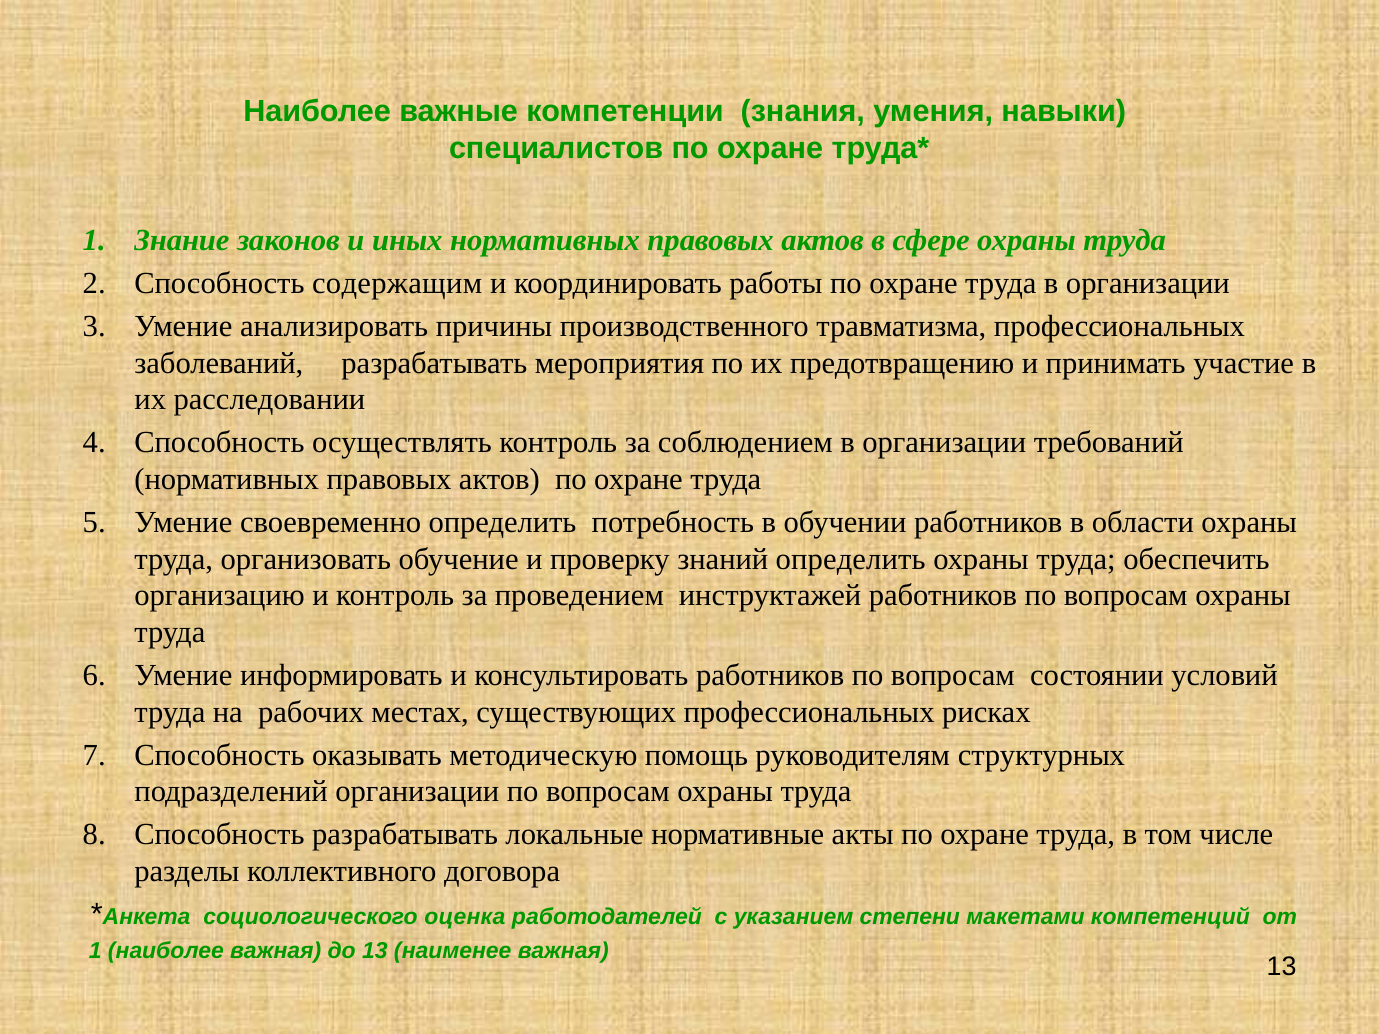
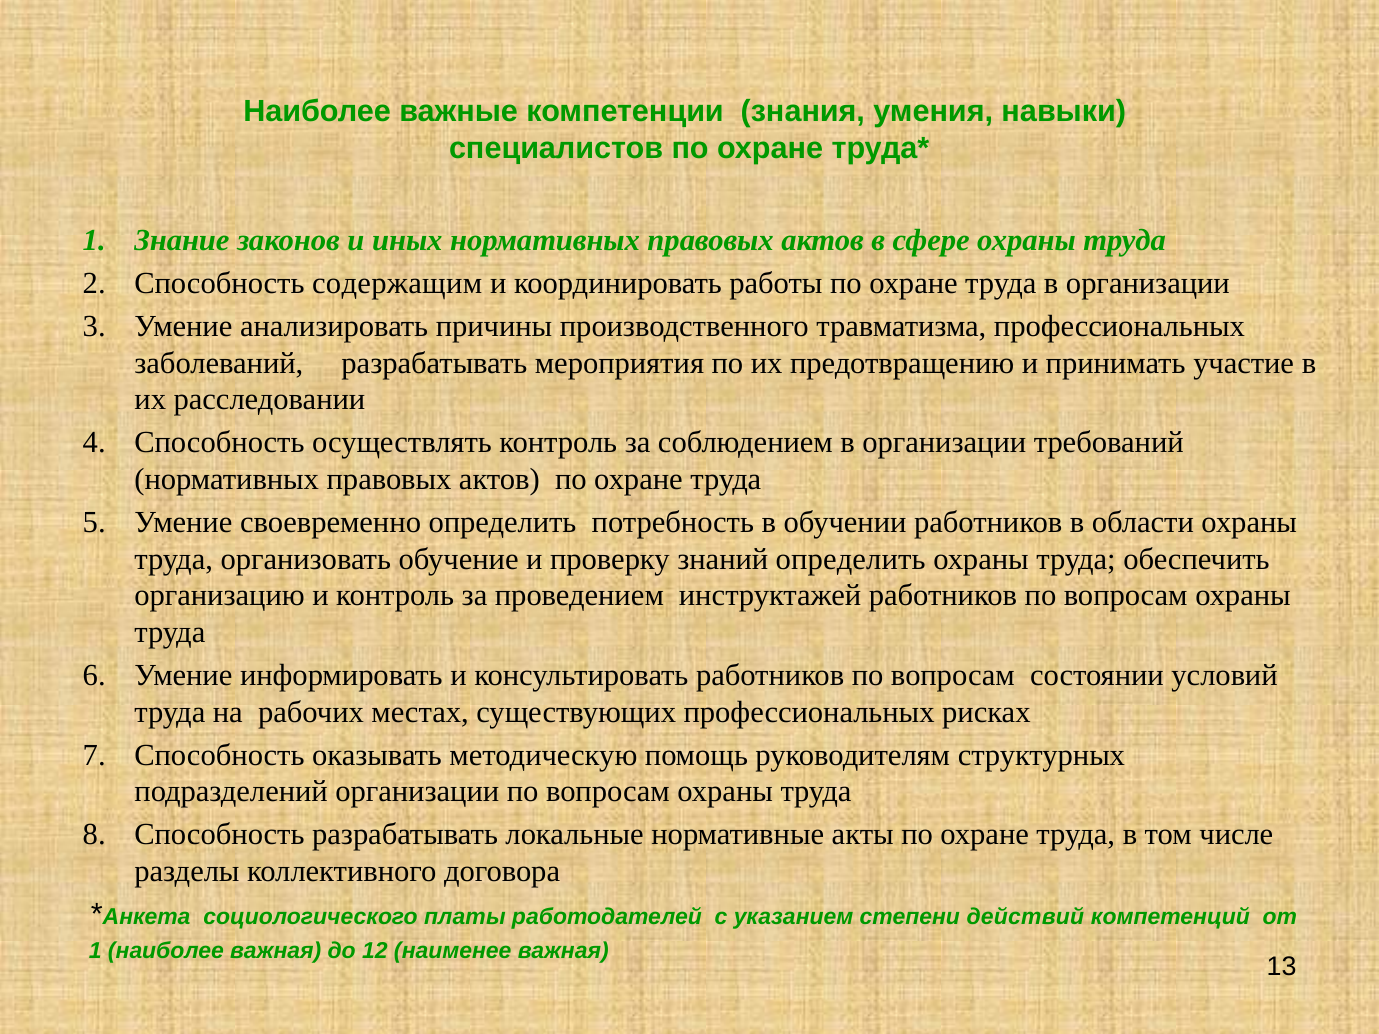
оценка: оценка -> платы (465, 917)
макетами: макетами -> действий (1025, 917)
до 13: 13 -> 12 (375, 951)
